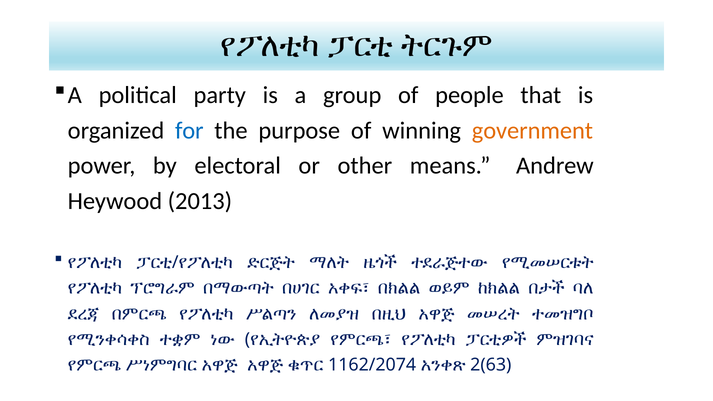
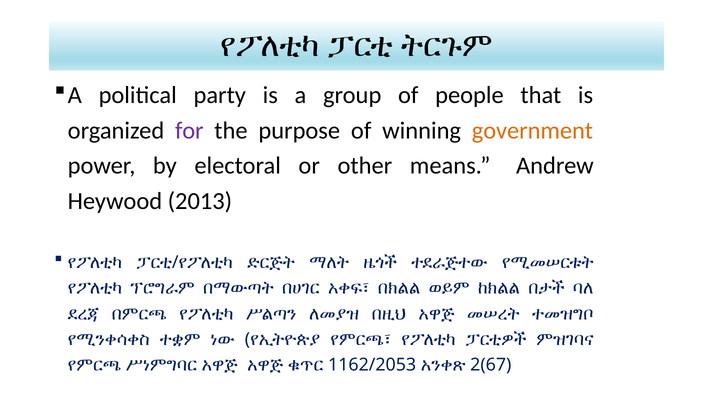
for colour: blue -> purple (189, 131)
1162/2074: 1162/2074 -> 1162/2053 (372, 365)
2(63: 2(63 -> 2(67 (491, 365)
